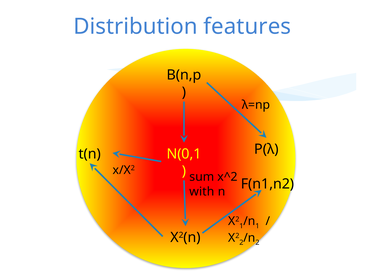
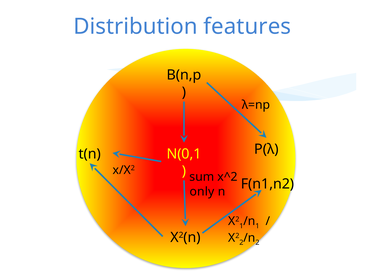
with: with -> only (202, 191)
